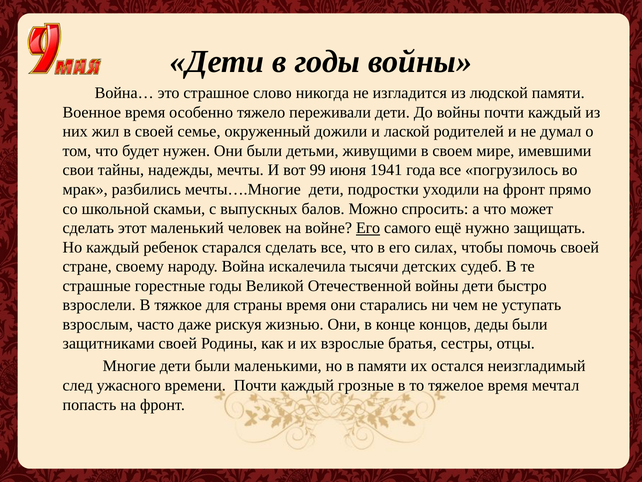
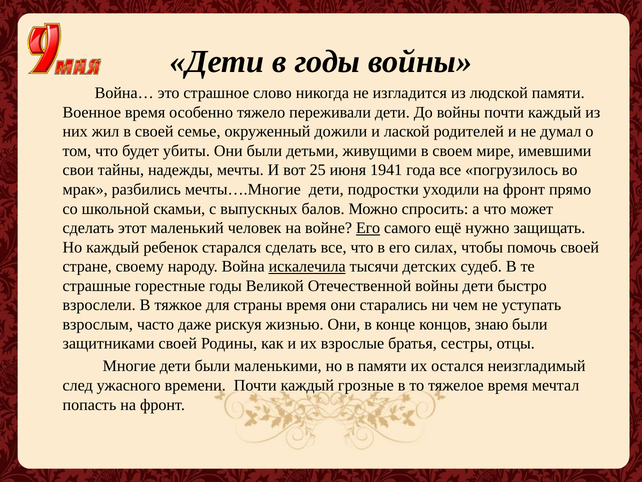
нужен: нужен -> убиты (186, 151)
99: 99 -> 25 (318, 170)
искалечила underline: none -> present (307, 266)
деды: деды -> знаю (492, 324)
